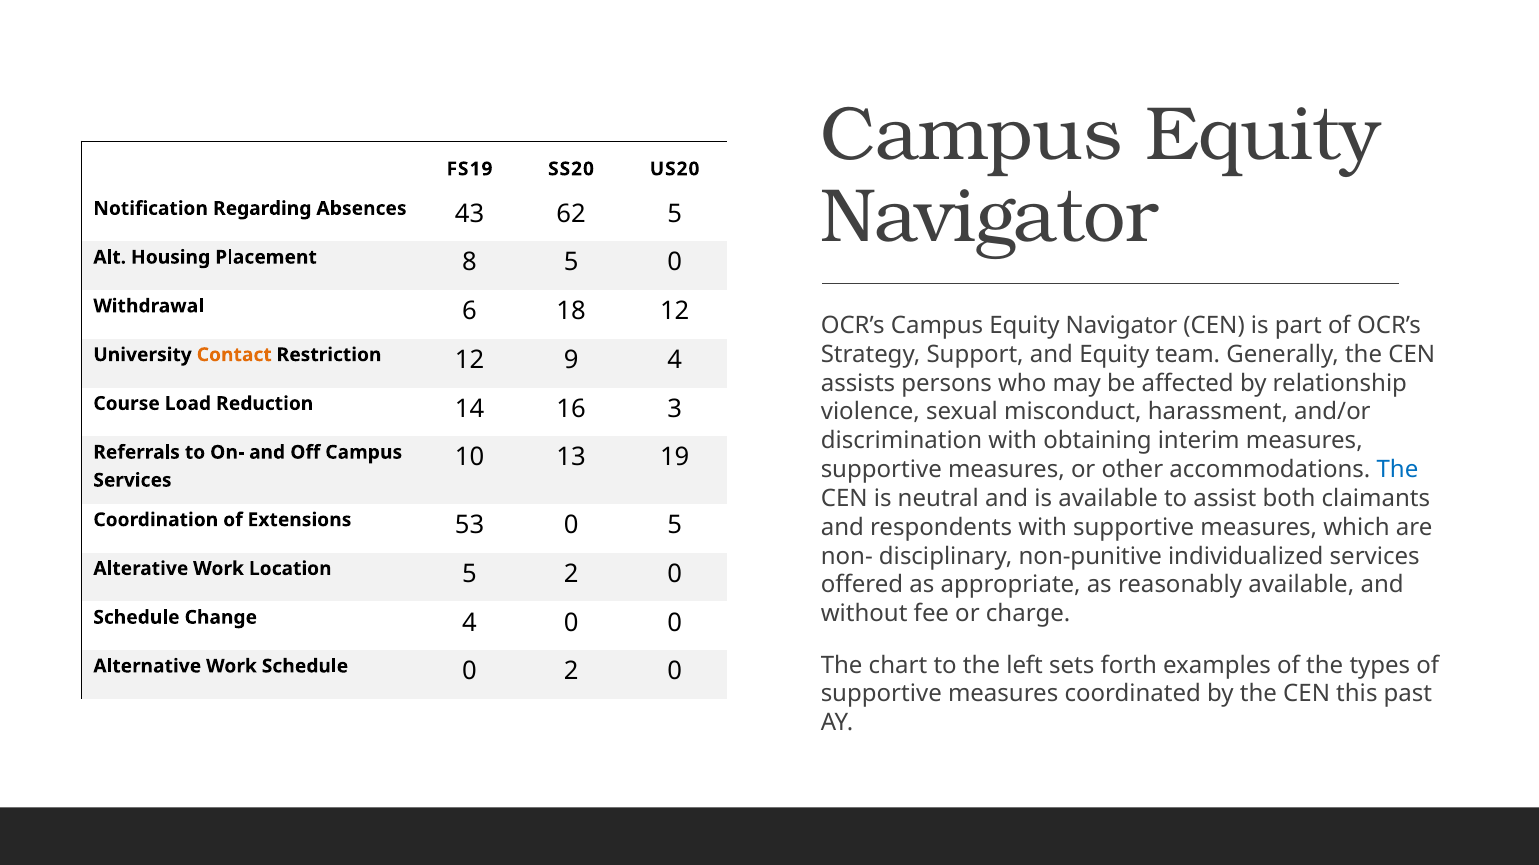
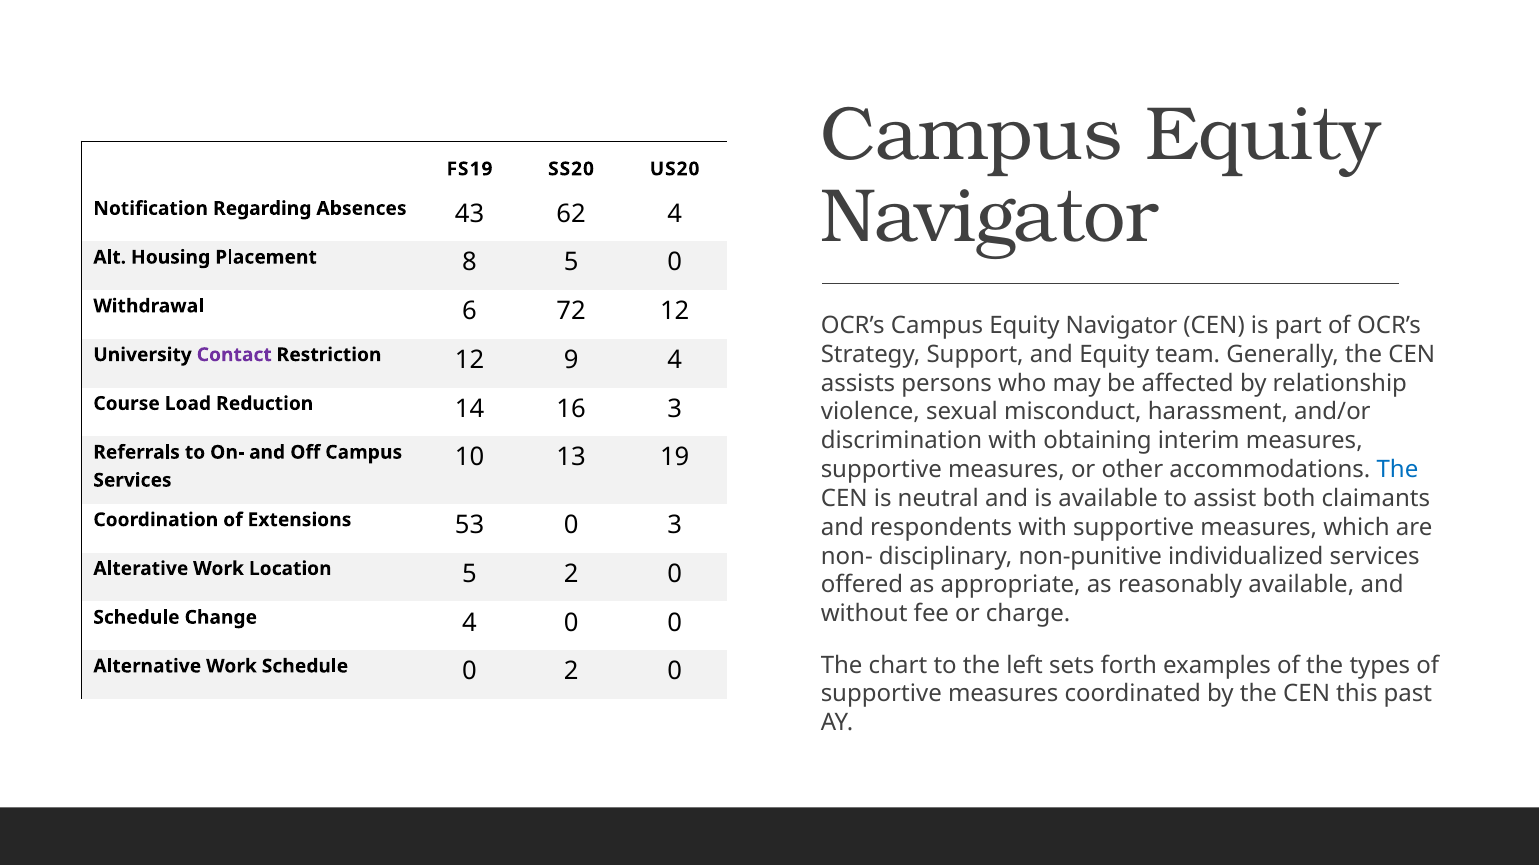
62 5: 5 -> 4 (675, 214)
18: 18 -> 72 (571, 311)
Contact colour: orange -> purple (234, 355)
0 5: 5 -> 3 (675, 525)
